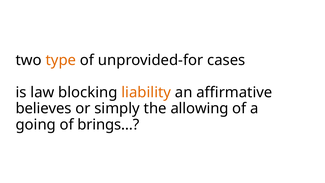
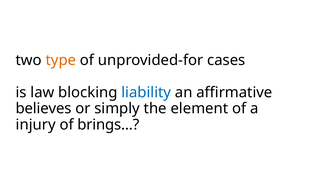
liability colour: orange -> blue (146, 92)
allowing: allowing -> element (199, 108)
going: going -> injury (36, 125)
